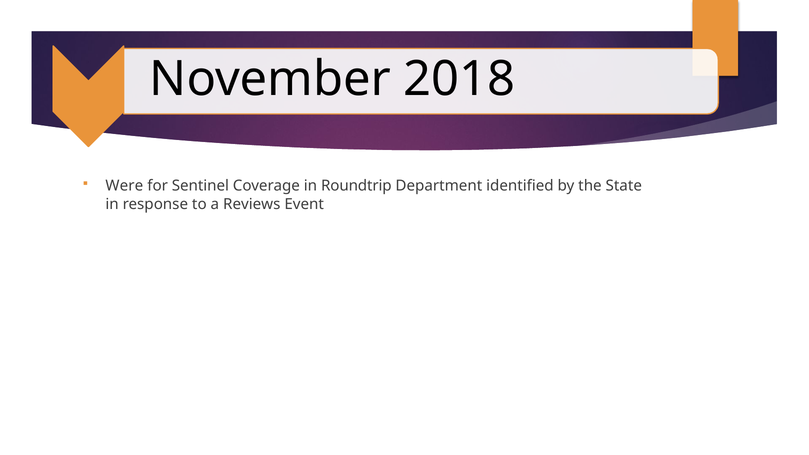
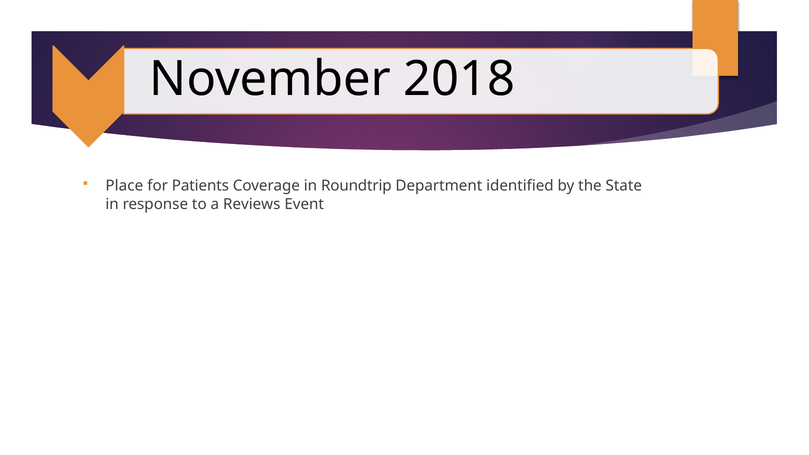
Were: Were -> Place (124, 186)
Sentinel: Sentinel -> Patients (200, 186)
